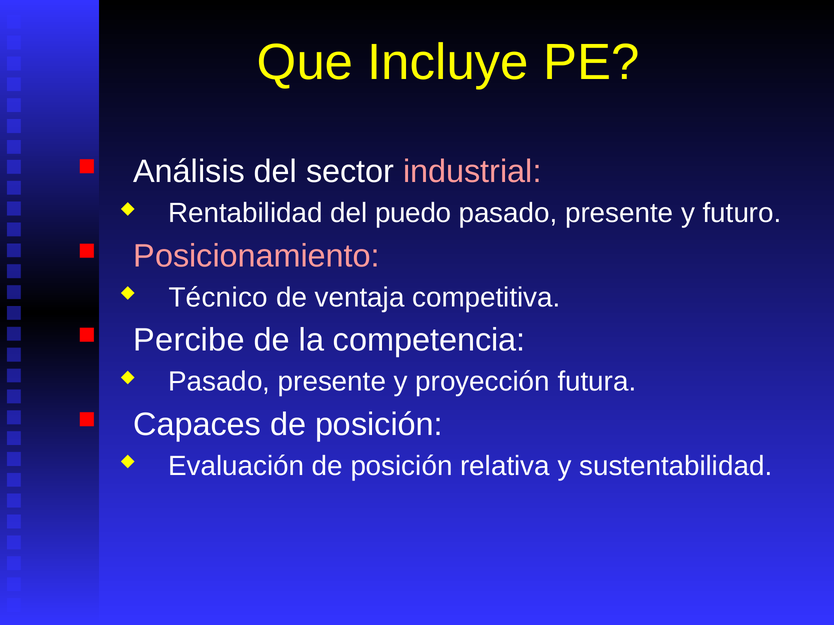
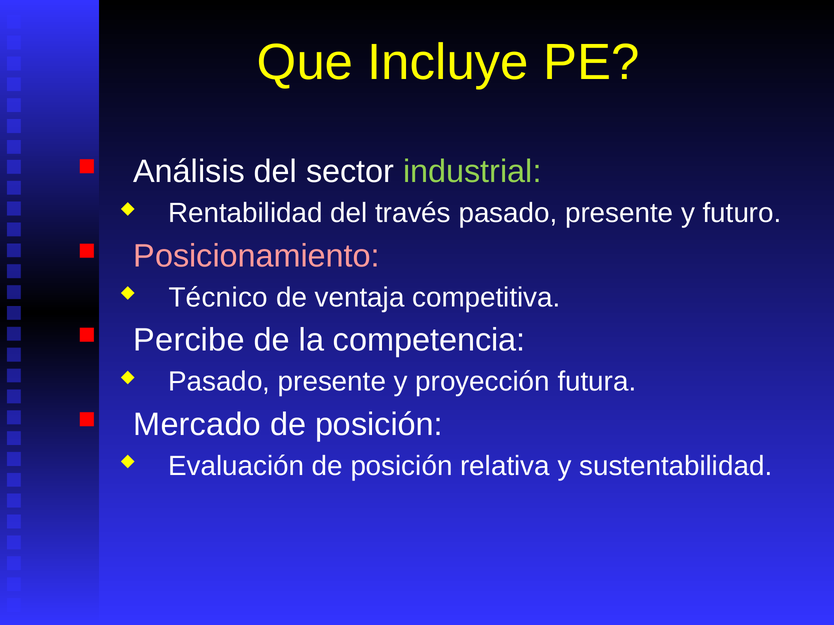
industrial colour: pink -> light green (472, 172)
puedo: puedo -> través (413, 213)
Capaces: Capaces -> Mercado (197, 425)
